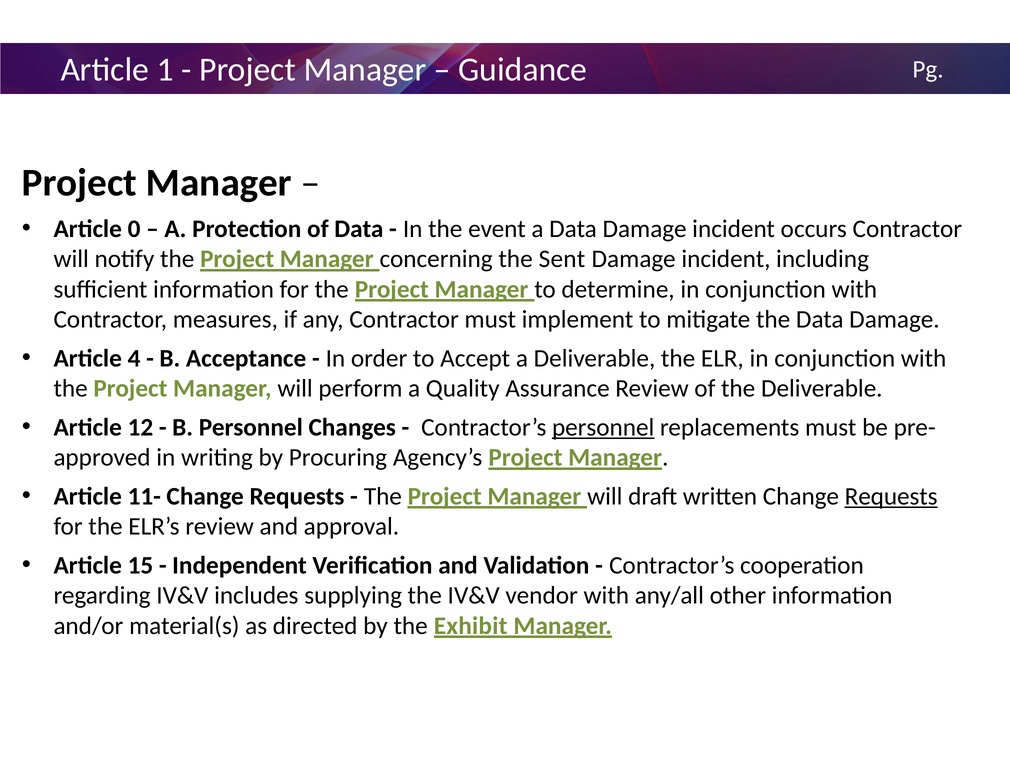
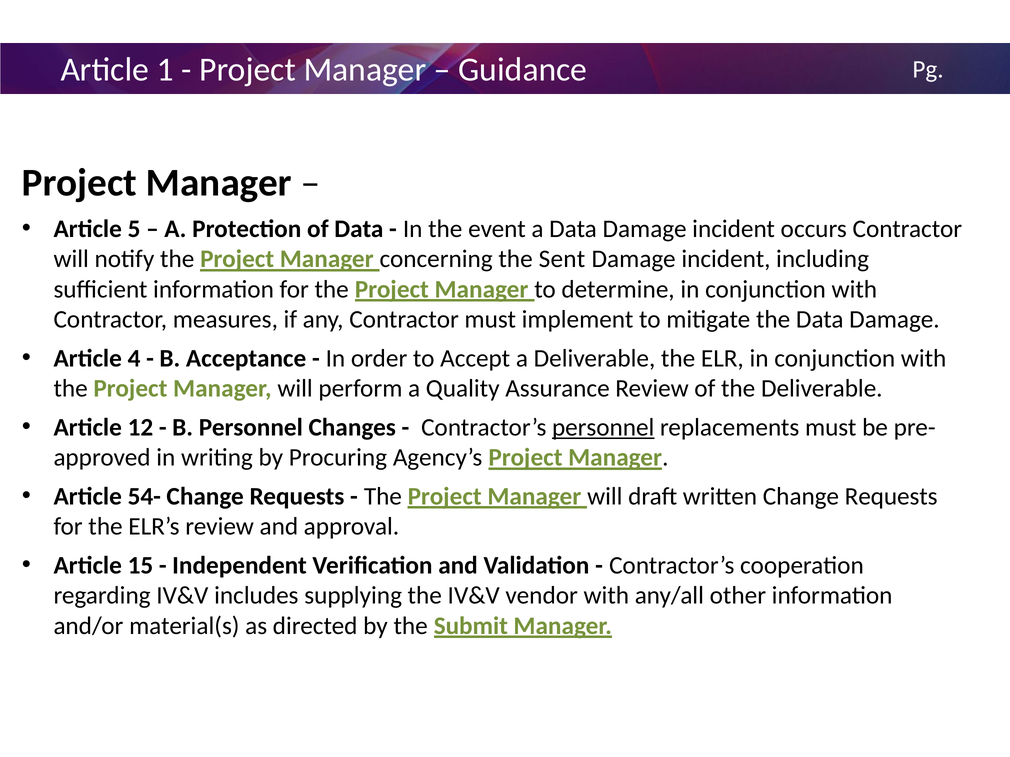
0: 0 -> 5 (134, 229)
11-: 11- -> 54- (144, 497)
Requests underline: present -> none (891, 497)
Exhibit: Exhibit -> Submit (471, 626)
